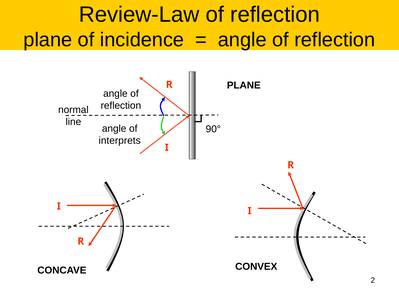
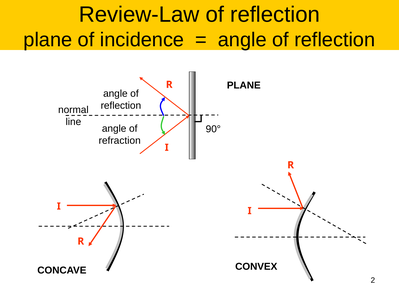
interprets: interprets -> refraction (120, 140)
